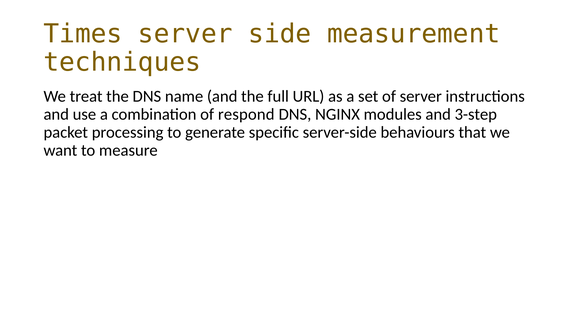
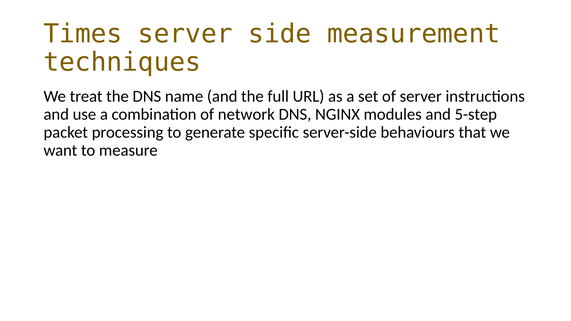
respond: respond -> network (246, 114)
3-step: 3-step -> 5-step (476, 114)
